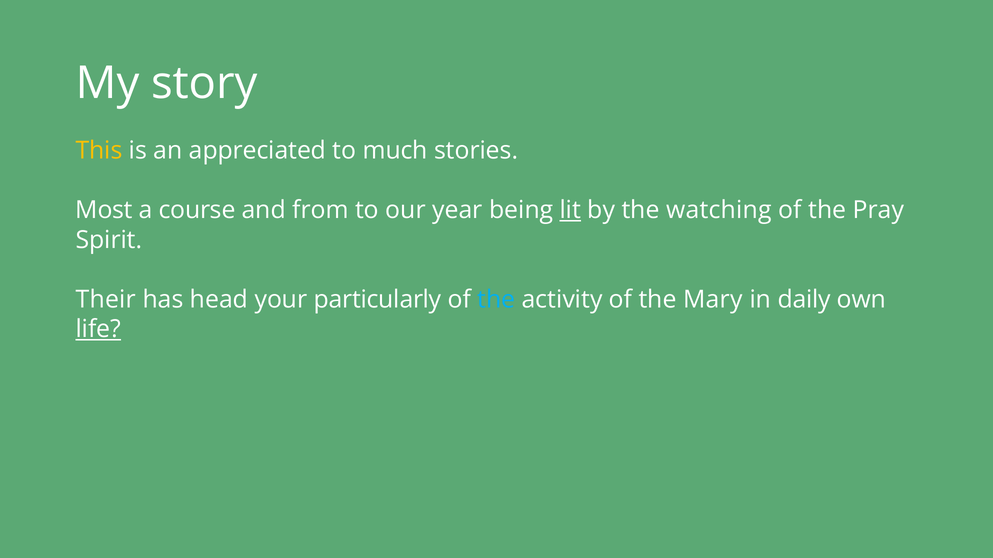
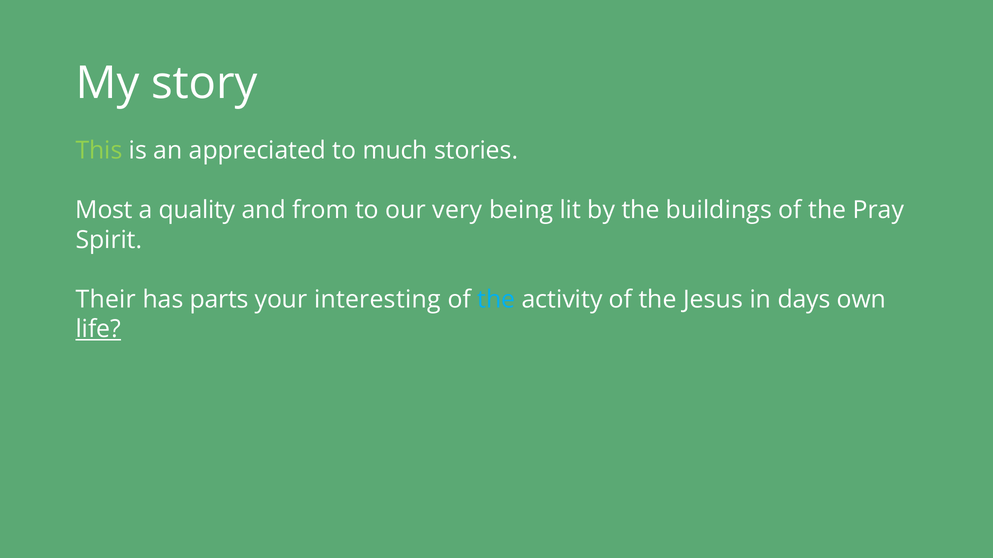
This colour: yellow -> light green (99, 151)
course: course -> quality (197, 210)
year: year -> very (457, 210)
lit underline: present -> none (570, 210)
watching: watching -> buildings (719, 210)
head: head -> parts (219, 300)
particularly: particularly -> interesting (377, 300)
Mary: Mary -> Jesus (713, 300)
daily: daily -> days (804, 300)
